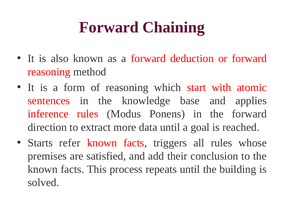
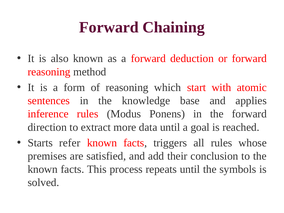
building: building -> symbols (238, 169)
